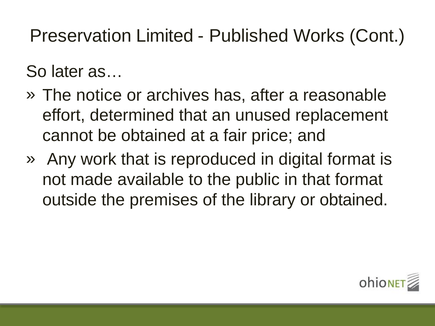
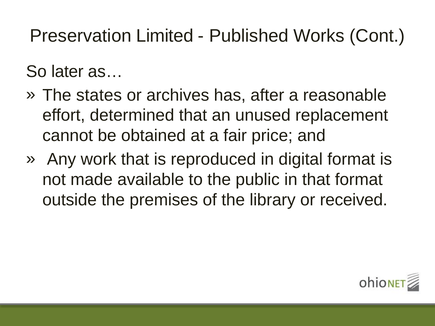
notice: notice -> states (99, 95)
or obtained: obtained -> received (354, 200)
